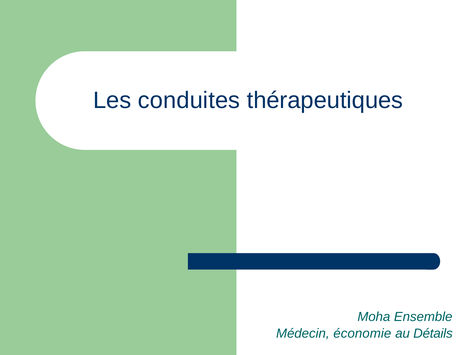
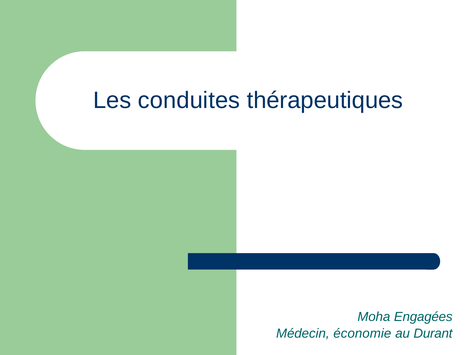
Ensemble: Ensemble -> Engagées (423, 317)
Détails: Détails -> Durant (433, 333)
